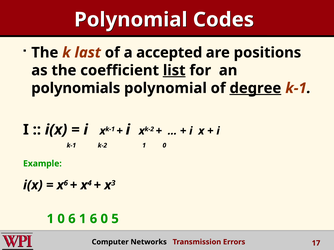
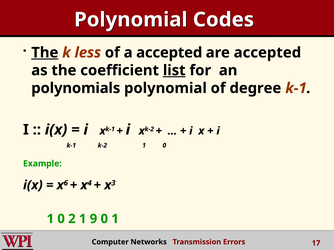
The underline: none -> present (45, 53)
last: last -> less (88, 53)
are positions: positions -> accepted (267, 53)
degree underline: present -> none (255, 88)
0 6: 6 -> 2 (72, 219)
1 6: 6 -> 9 (93, 219)
0 5: 5 -> 1 (115, 219)
